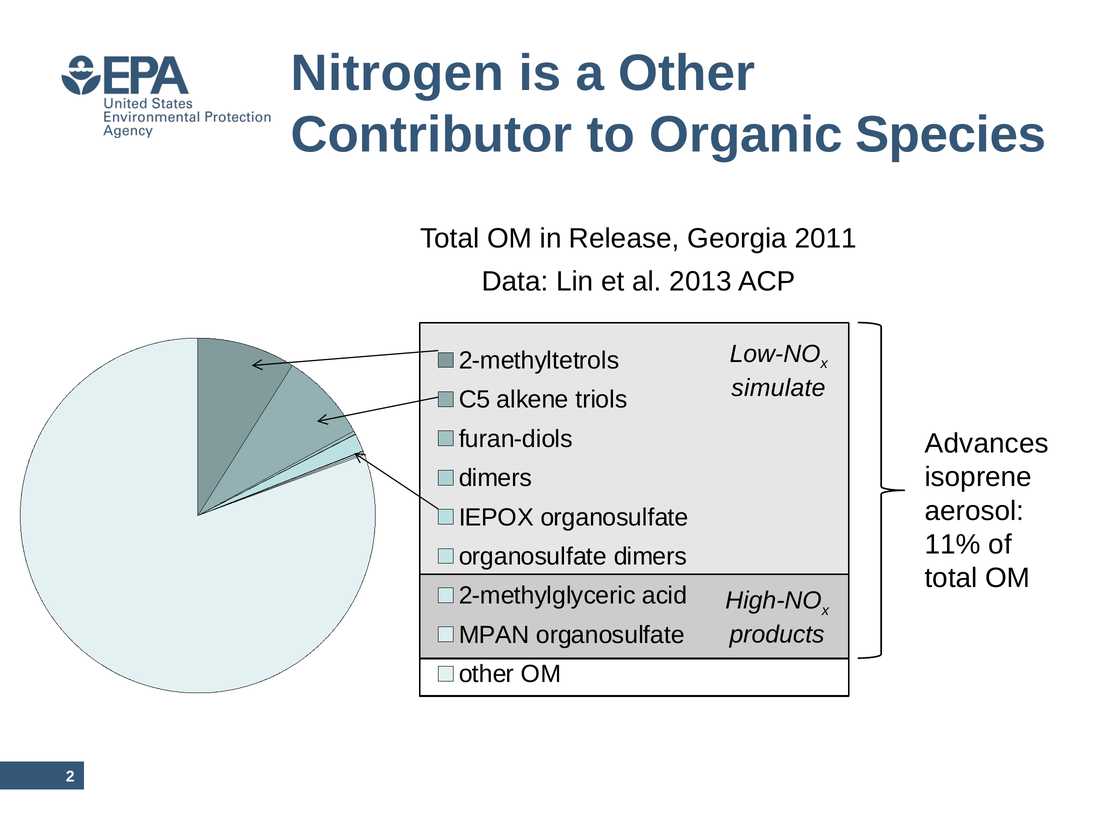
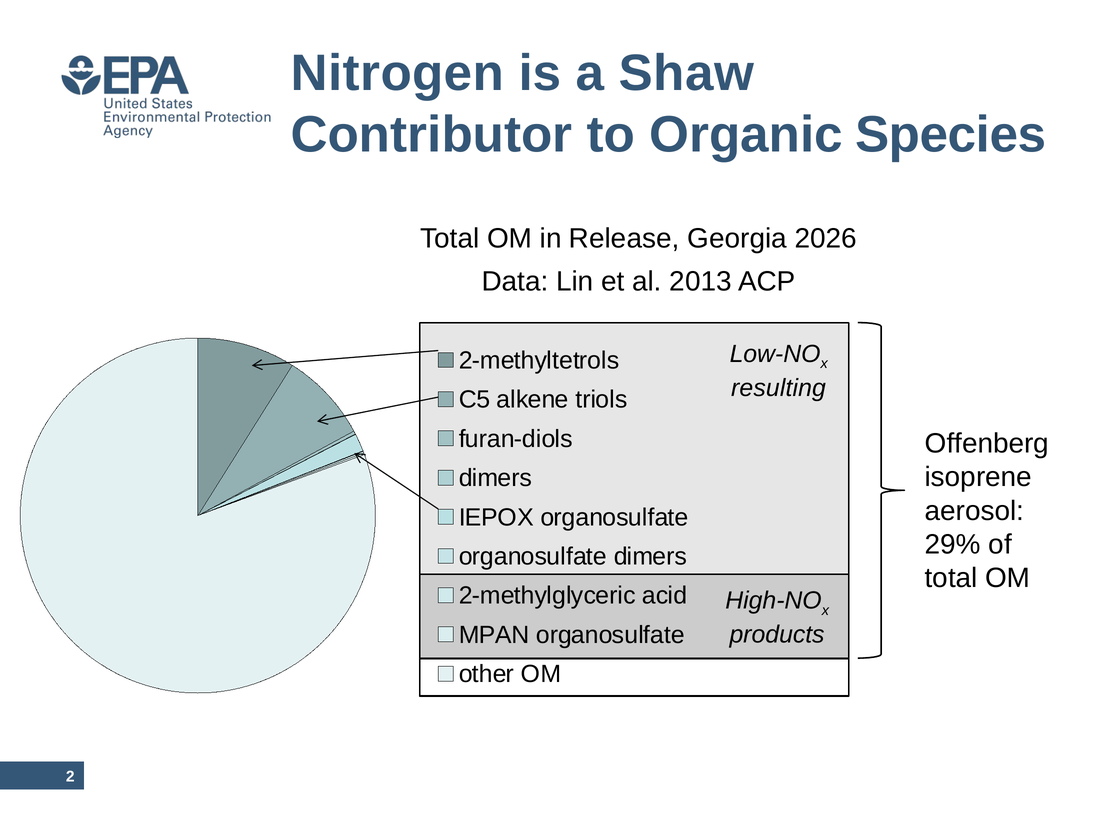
a Other: Other -> Shaw (686, 73)
2011: 2011 -> 2026 (826, 239)
simulate: simulate -> resulting (779, 388)
Advances: Advances -> Offenberg (987, 444)
11%: 11% -> 29% (953, 545)
